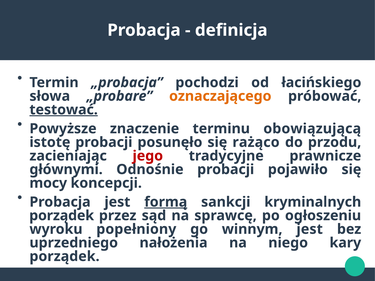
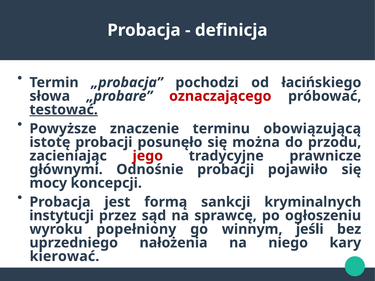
oznaczającego colour: orange -> red (220, 96)
rażąco: rażąco -> można (256, 142)
formą underline: present -> none (166, 202)
porządek: porządek -> instytucji (62, 216)
winnym jest: jest -> jeśli (310, 229)
porządek: porządek -> kierować (64, 257)
